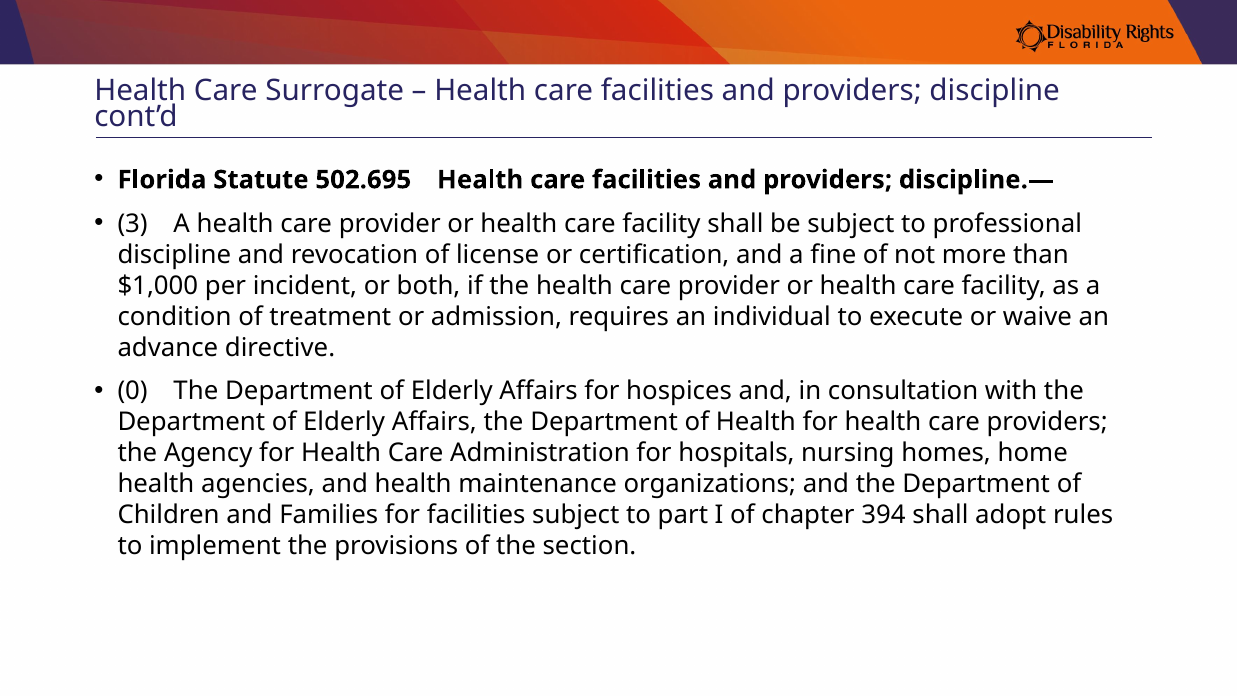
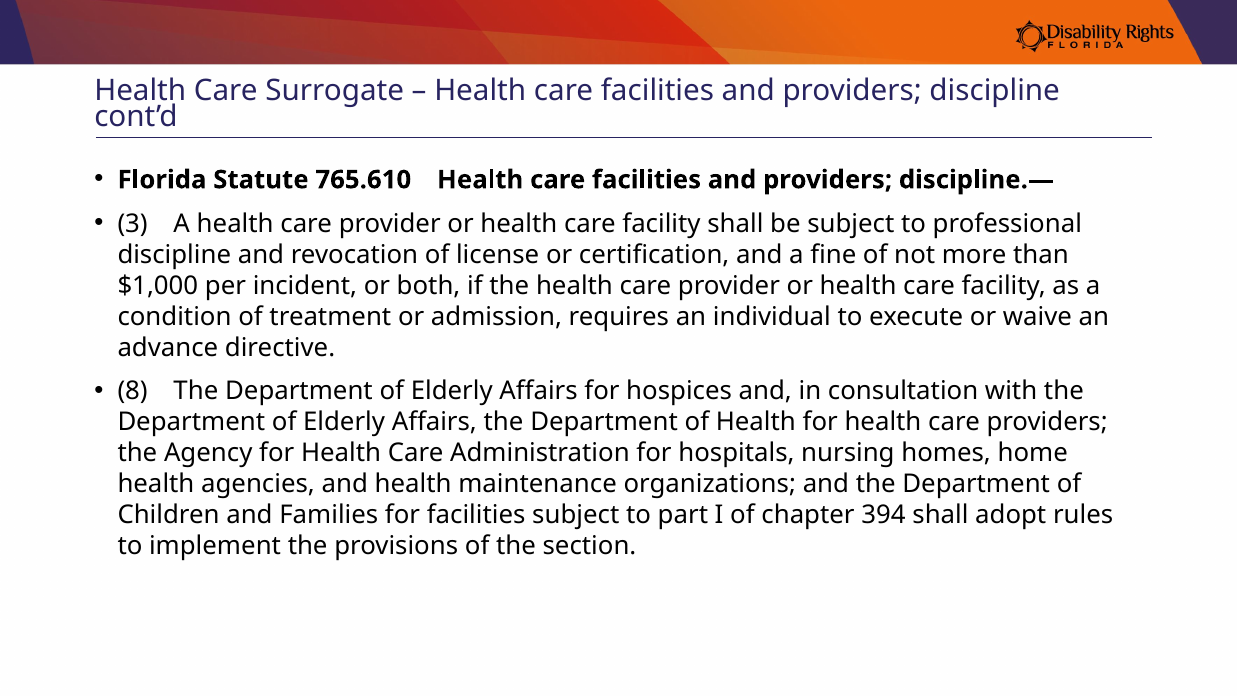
502.695: 502.695 -> 765.610 (363, 180)
0: 0 -> 8 (133, 391)
